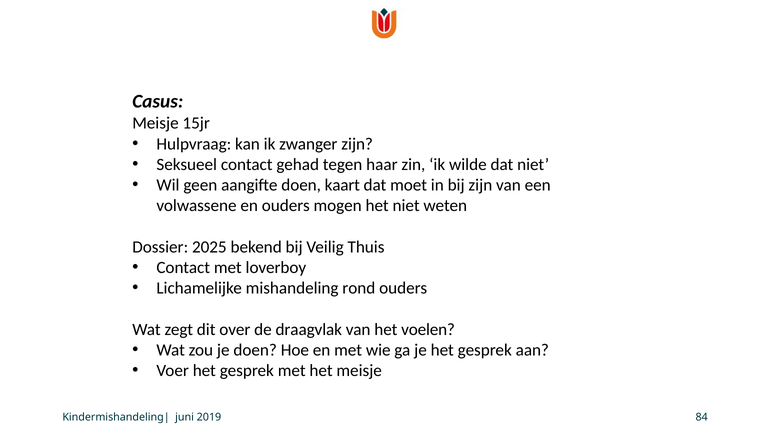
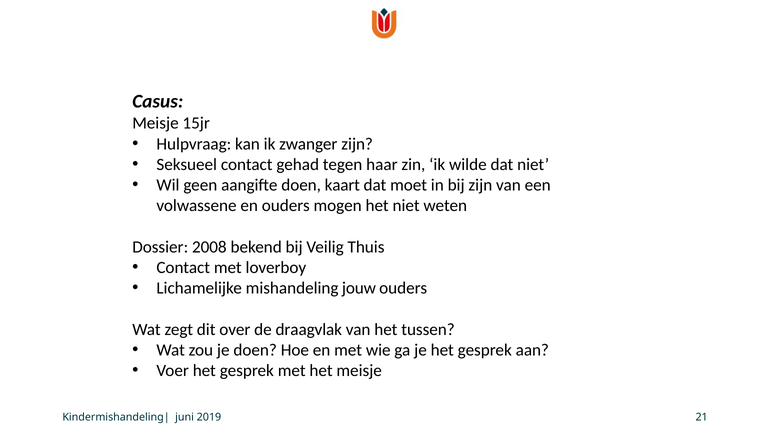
2025: 2025 -> 2008 (209, 247)
rond: rond -> jouw (359, 288)
voelen: voelen -> tussen (428, 329)
84: 84 -> 21 (702, 417)
